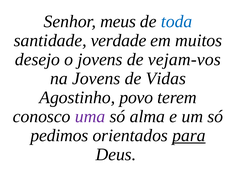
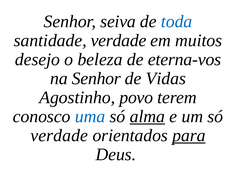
meus: meus -> seiva (118, 21)
o jovens: jovens -> beleza (100, 59)
vejam-vos: vejam-vos -> eterna-vos (185, 59)
na Jovens: Jovens -> Senhor (96, 78)
uma colour: purple -> blue (90, 117)
alma underline: none -> present (147, 117)
pedimos: pedimos -> verdade (59, 136)
